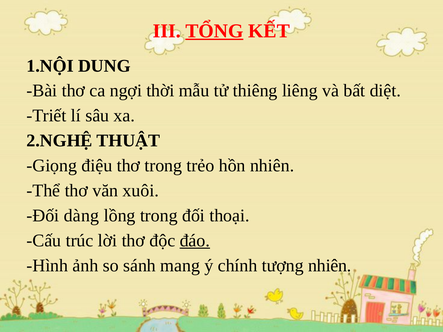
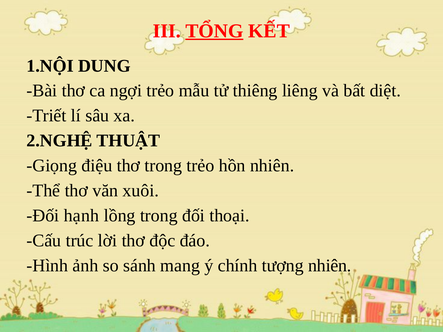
ngợi thời: thời -> trẻo (160, 91)
dàng: dàng -> hạnh (81, 216)
đáo underline: present -> none (195, 241)
